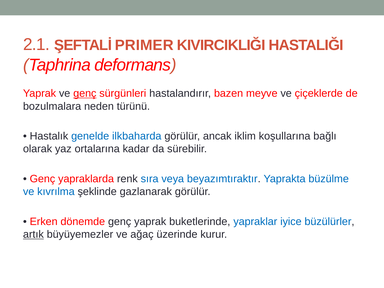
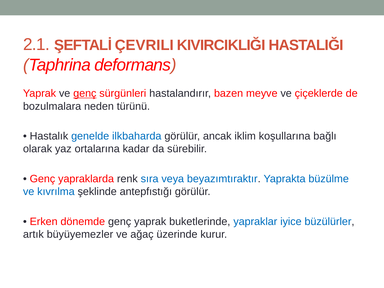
PRIMER: PRIMER -> ÇEVRILI (144, 45)
gazlanarak: gazlanarak -> antepfıstığı (146, 192)
artık underline: present -> none (33, 234)
